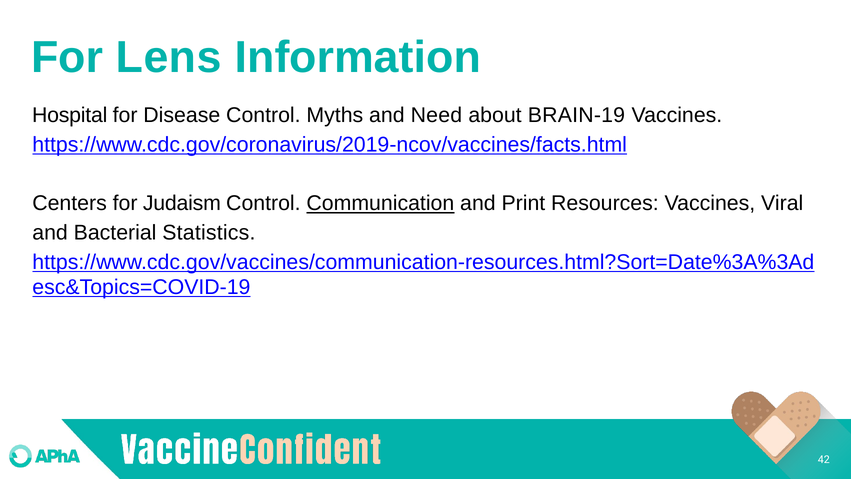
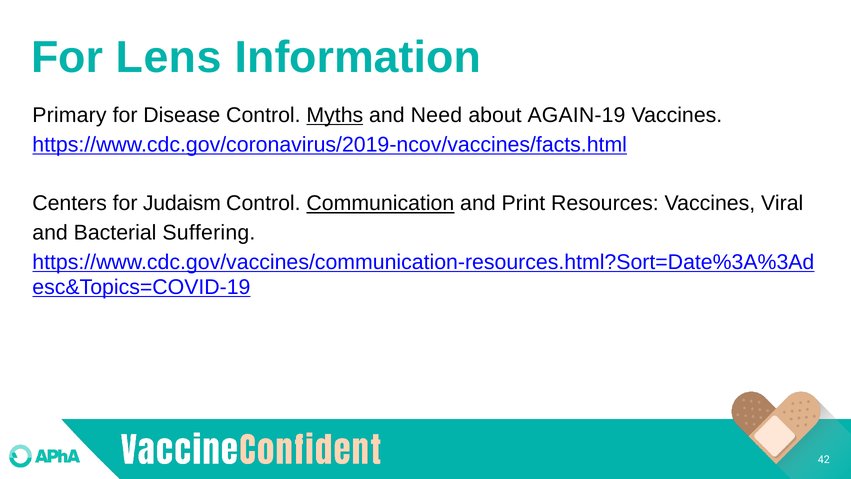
Hospital: Hospital -> Primary (69, 115)
Myths underline: none -> present (335, 115)
BRAIN-19: BRAIN-19 -> AGAIN-19 (576, 115)
Statistics: Statistics -> Suffering (209, 233)
